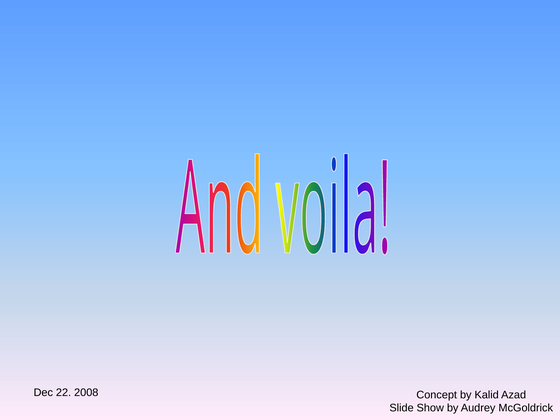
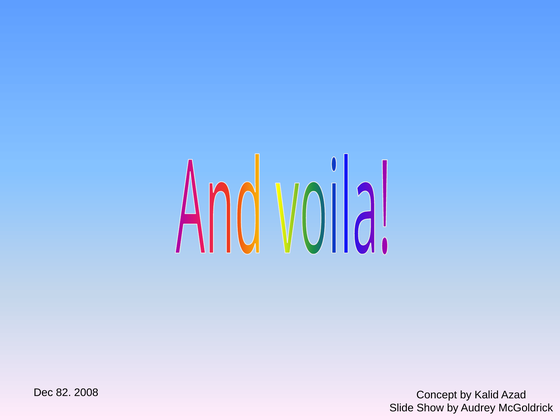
22: 22 -> 82 (64, 393)
